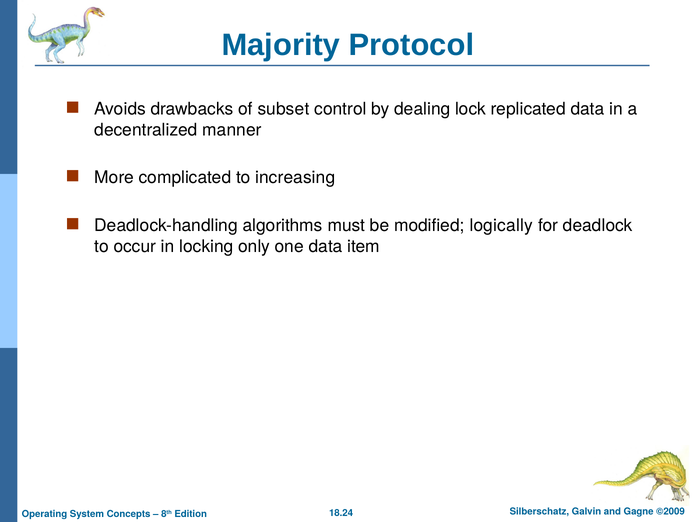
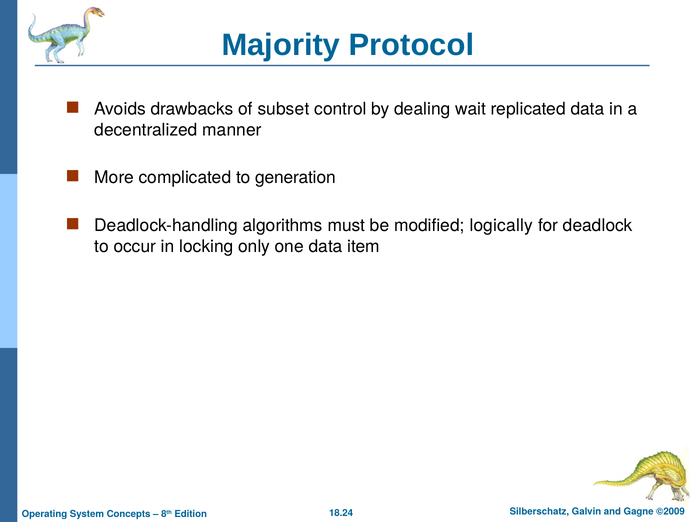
lock: lock -> wait (471, 109)
increasing: increasing -> generation (295, 178)
